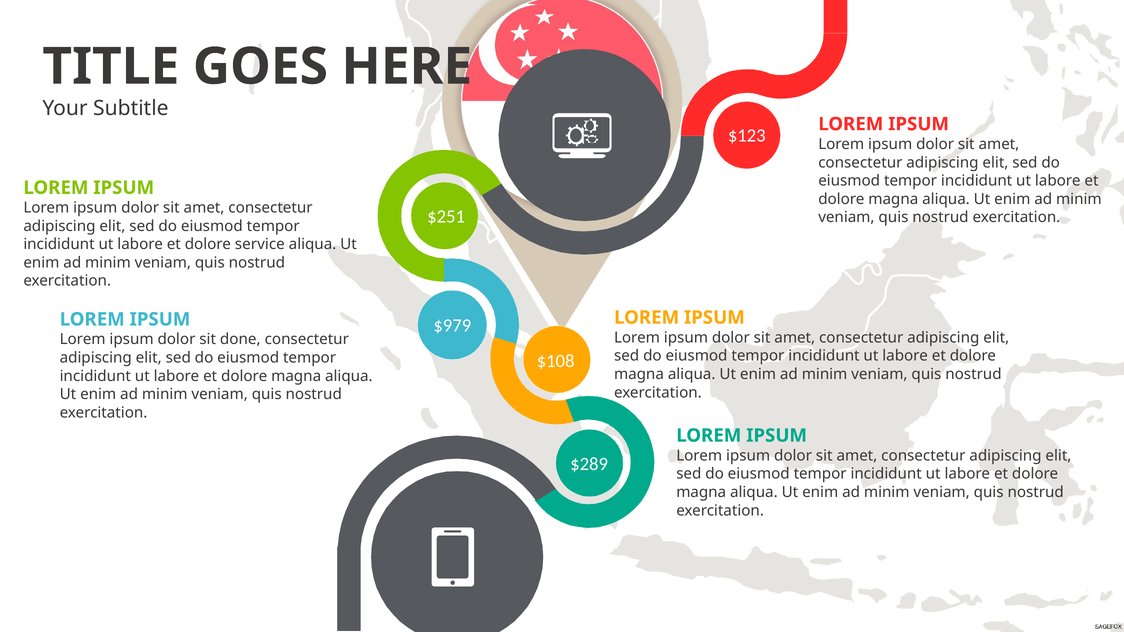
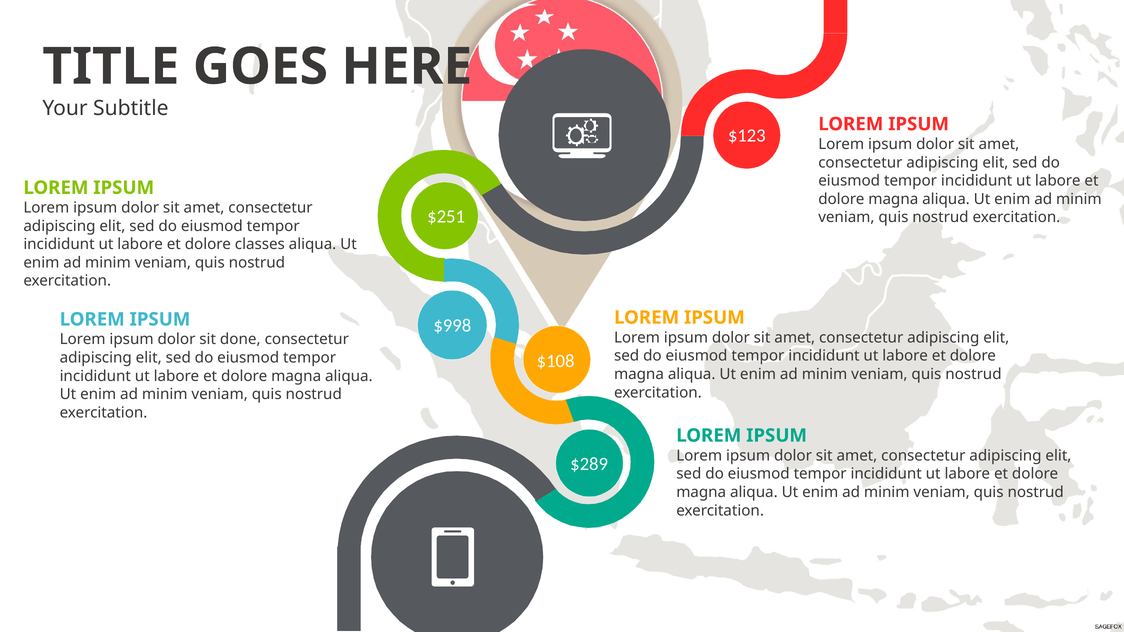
service: service -> classes (260, 244)
$979: $979 -> $998 (452, 326)
